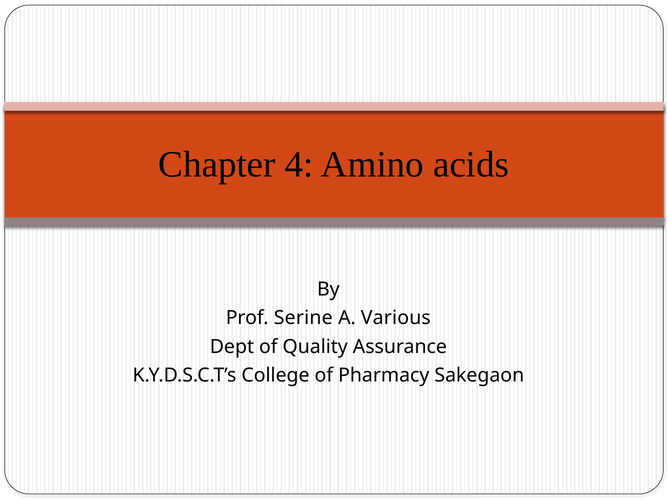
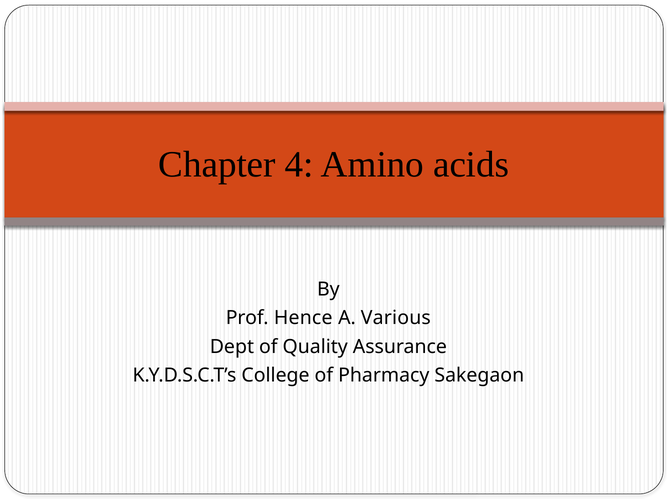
Serine: Serine -> Hence (303, 318)
